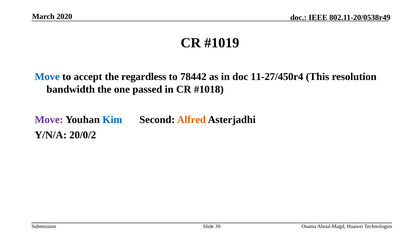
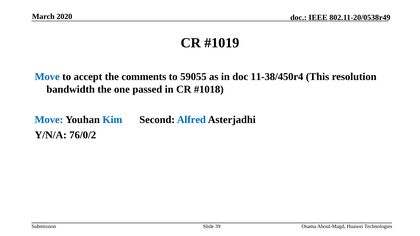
regardless: regardless -> comments (144, 77)
78442: 78442 -> 59055 (193, 77)
11-27/450r4: 11-27/450r4 -> 11-38/450r4 (277, 77)
Move colour: purple -> blue (49, 120)
Alfred colour: orange -> blue (191, 120)
20/0/2: 20/0/2 -> 76/0/2 (83, 135)
